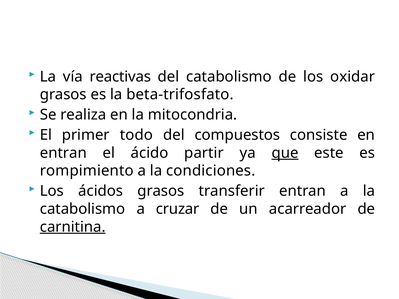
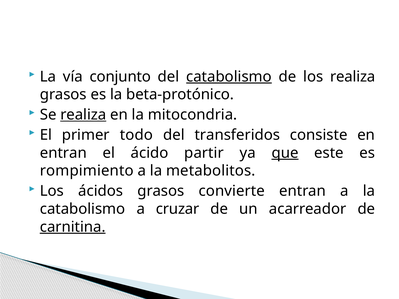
reactivas: reactivas -> conjunto (120, 77)
catabolismo underline: none -> present (229, 77)
los oxidar: oxidar -> realiza (353, 77)
beta-trifosfato: beta-trifosfato -> beta-protónico (180, 95)
realiza underline: none -> present (83, 115)
compuestos: compuestos -> transferidos (237, 135)
condiciones: condiciones -> metabolitos (211, 171)
transferir: transferir -> convierte (232, 191)
